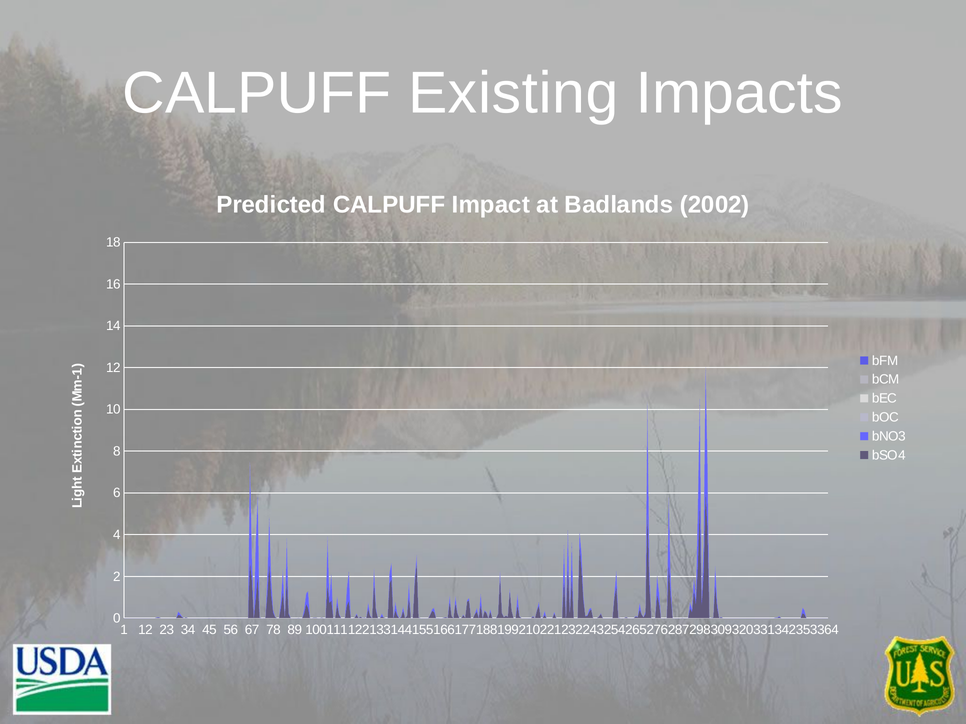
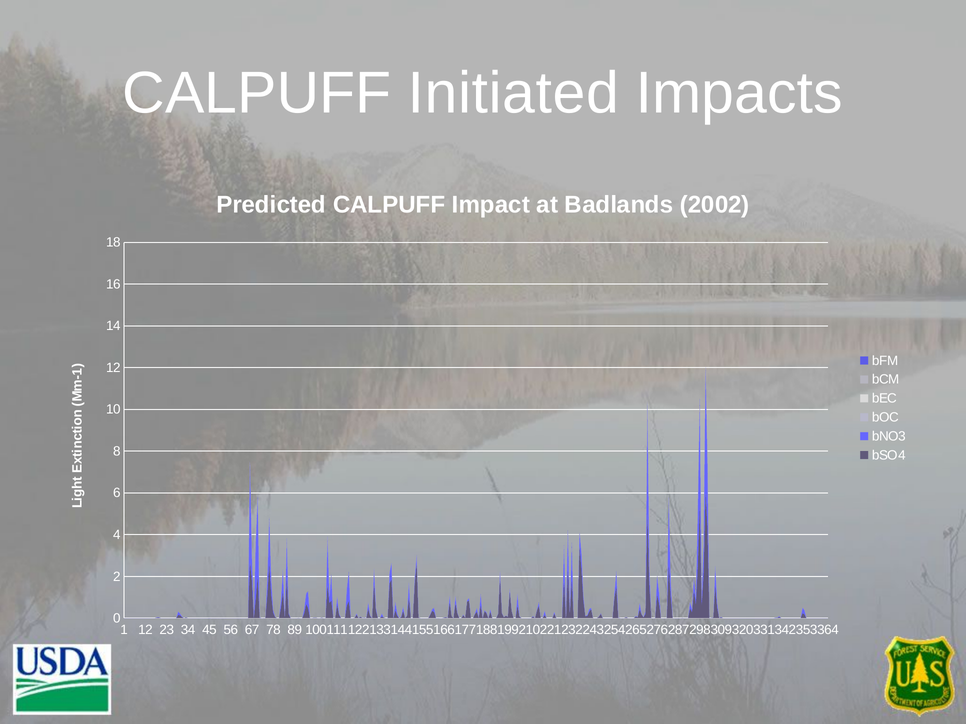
Existing: Existing -> Initiated (513, 94)
